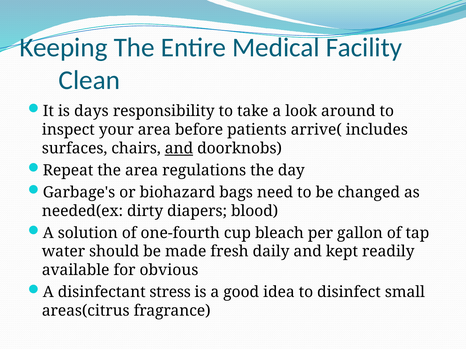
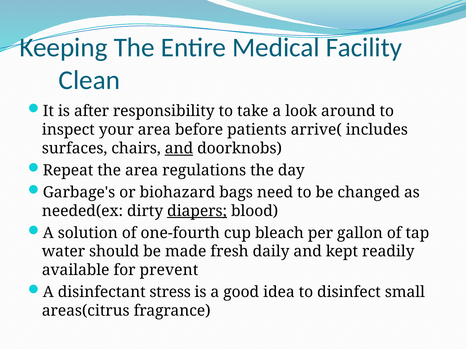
days: days -> after (92, 111)
diapers underline: none -> present (197, 211)
obvious: obvious -> prevent (169, 271)
